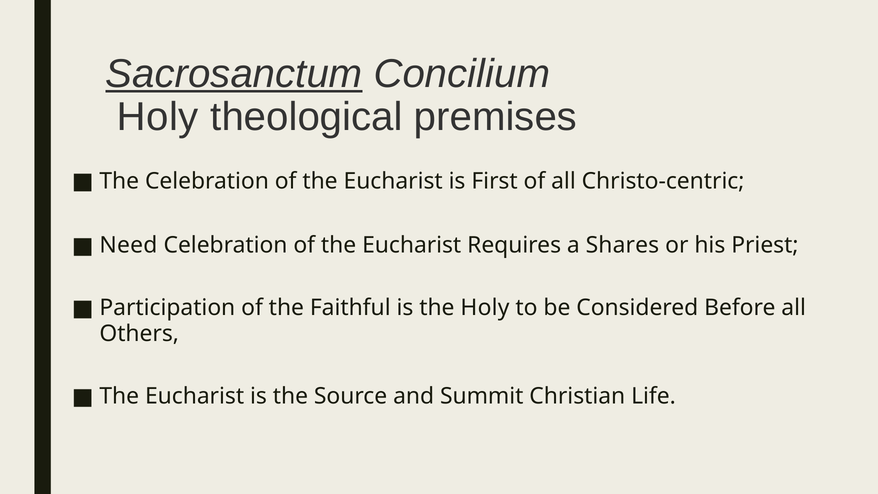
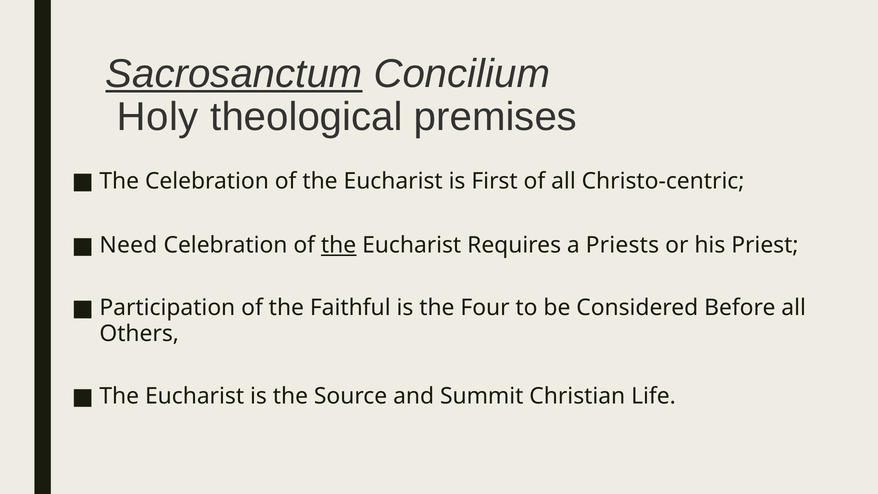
the underline: none -> present (339, 245)
Shares: Shares -> Priests (622, 245)
the Holy: Holy -> Four (485, 308)
